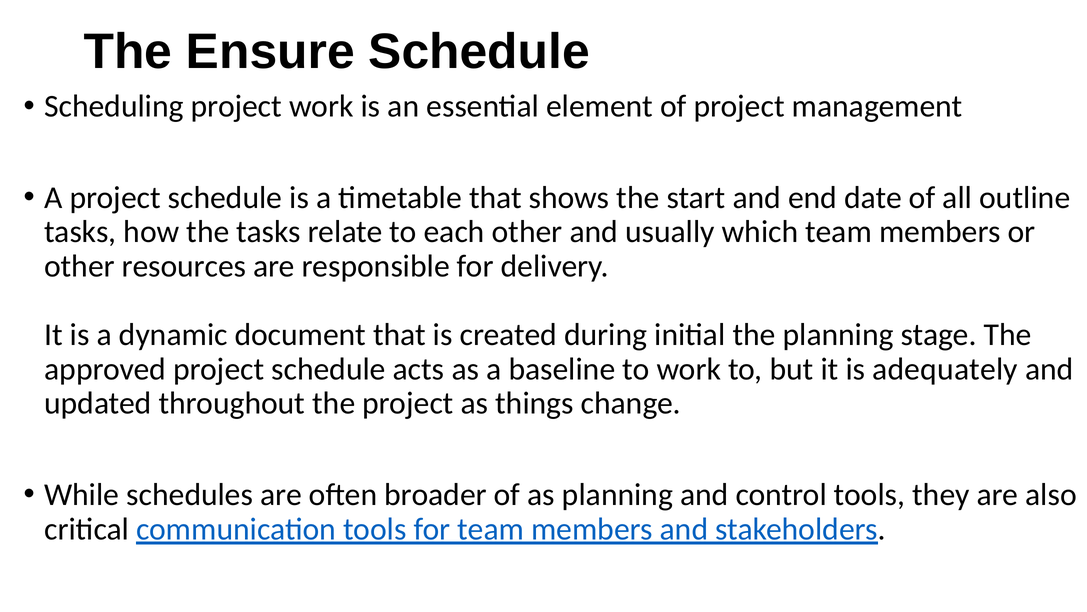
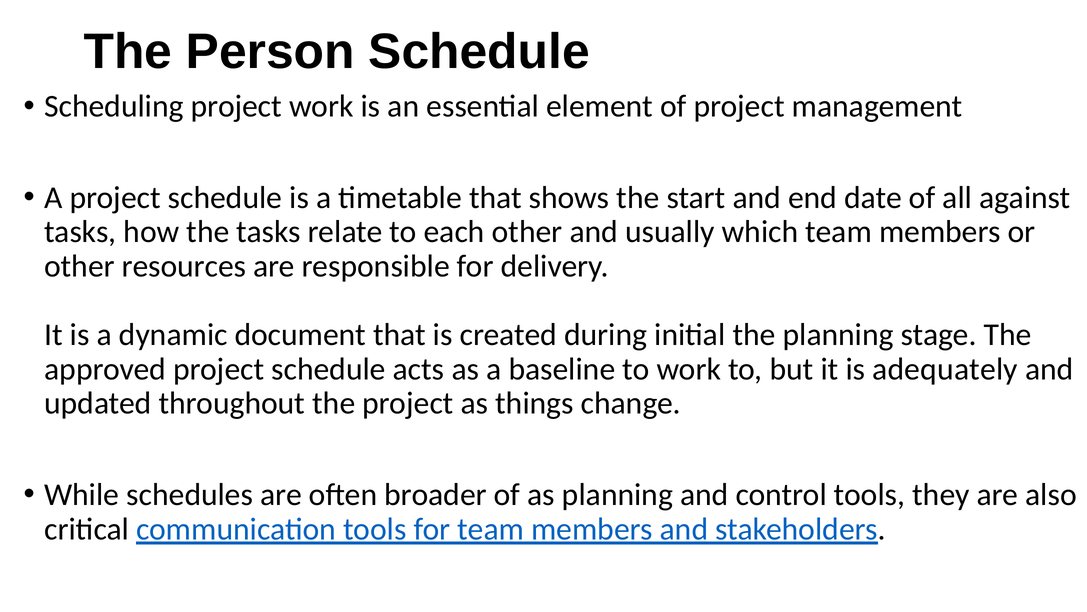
Ensure: Ensure -> Person (270, 52)
outline: outline -> against (1025, 197)
